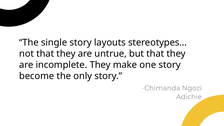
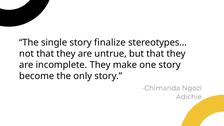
layouts: layouts -> finalize (110, 42)
